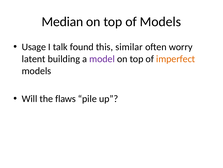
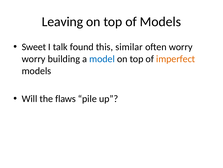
Median: Median -> Leaving (62, 22)
Usage: Usage -> Sweet (34, 47)
latent: latent -> worry (34, 59)
model colour: purple -> blue (102, 59)
